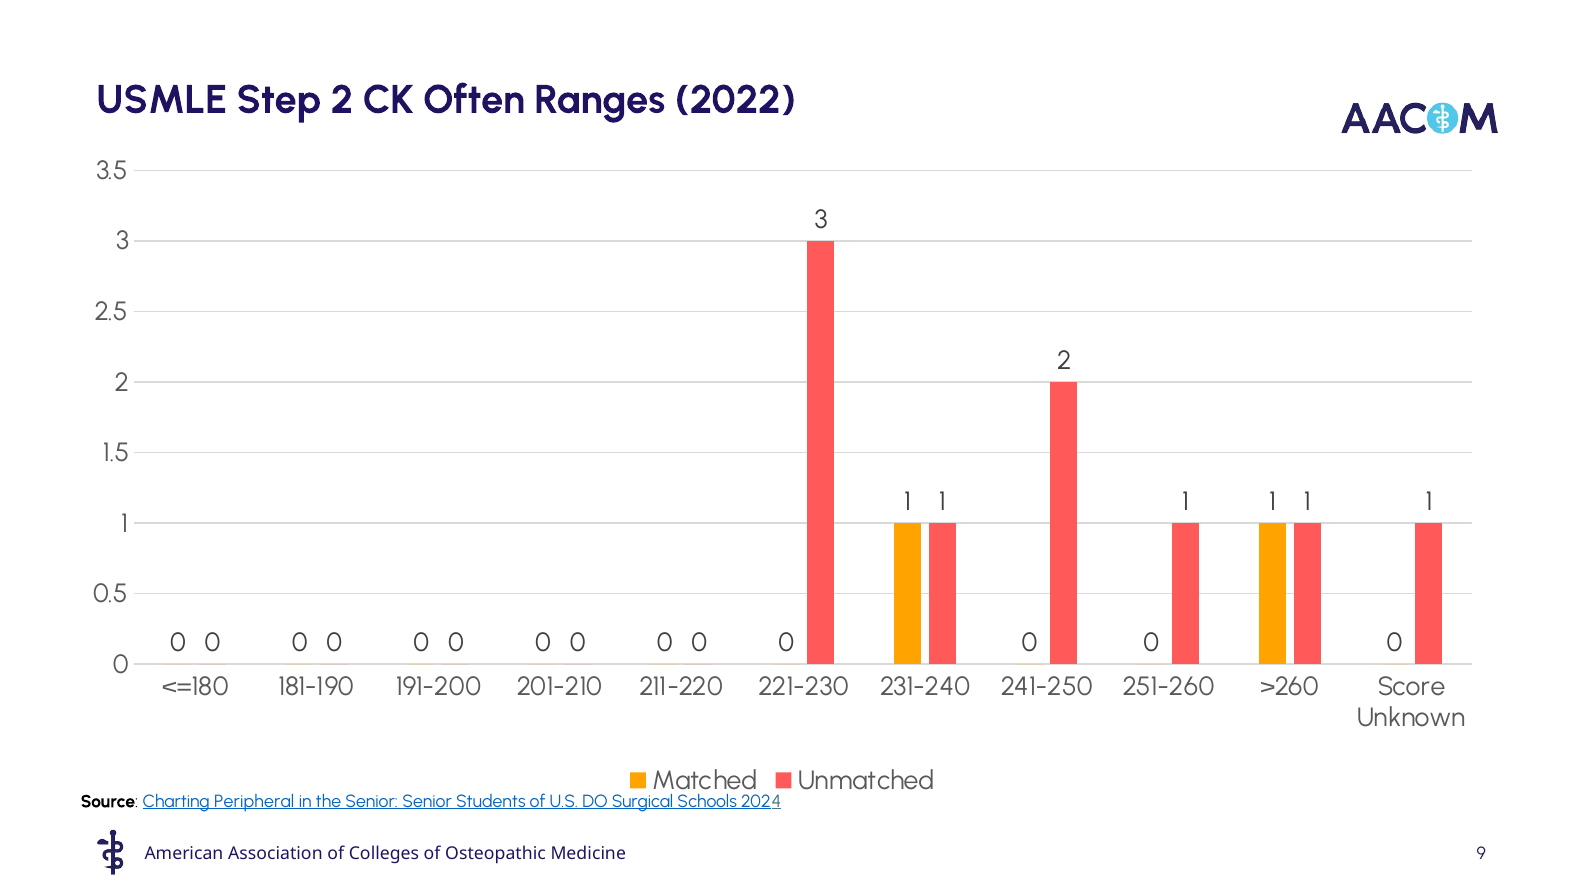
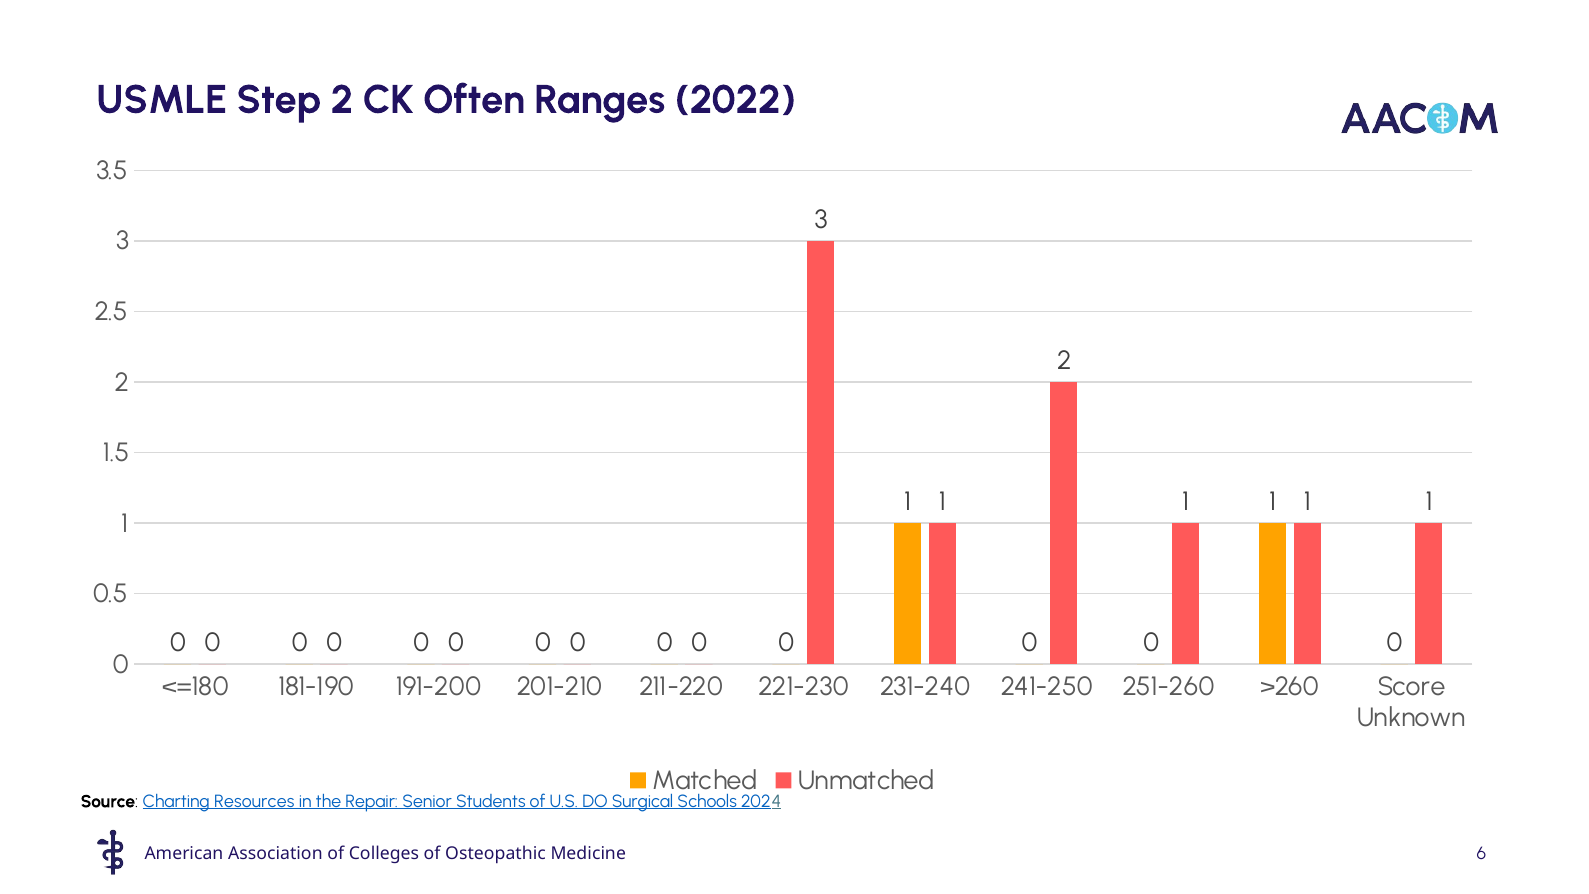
Peripheral: Peripheral -> Resources (254, 802)
the Senior: Senior -> Repair (372, 802)
9: 9 -> 6 (1481, 853)
